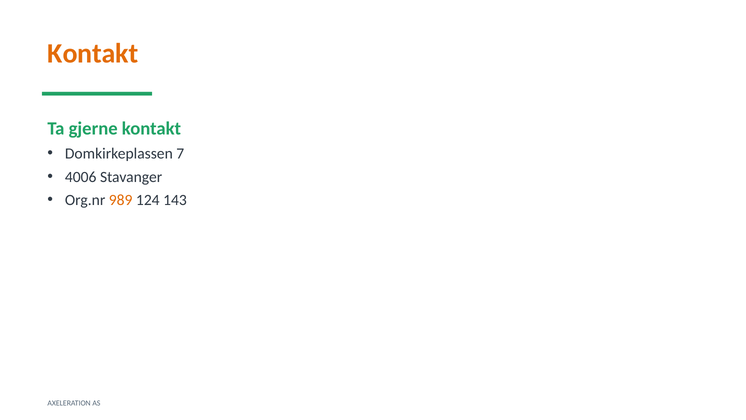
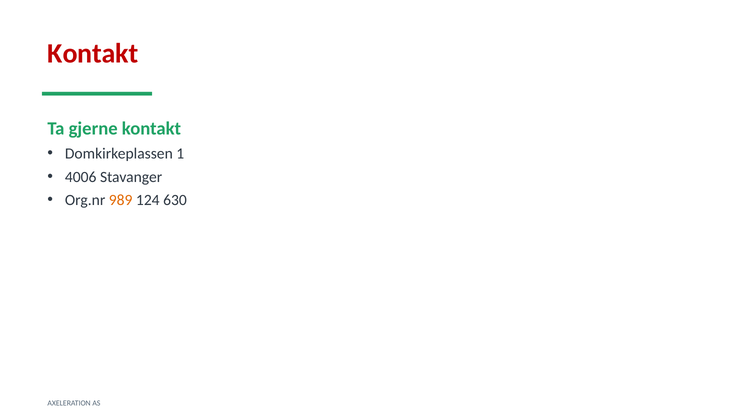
Kontakt colour: orange -> red (93, 53)
7: 7 -> 1 (180, 153)
143: 143 -> 630 (175, 200)
